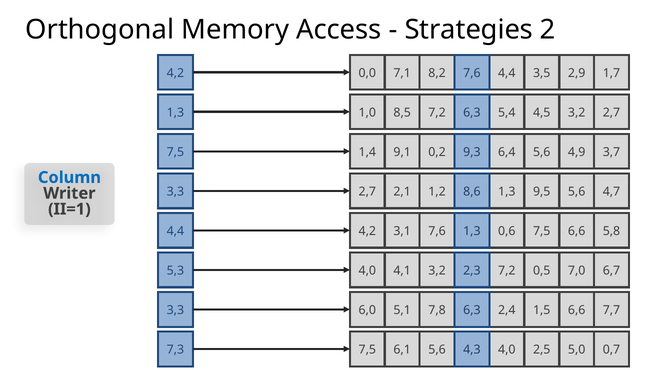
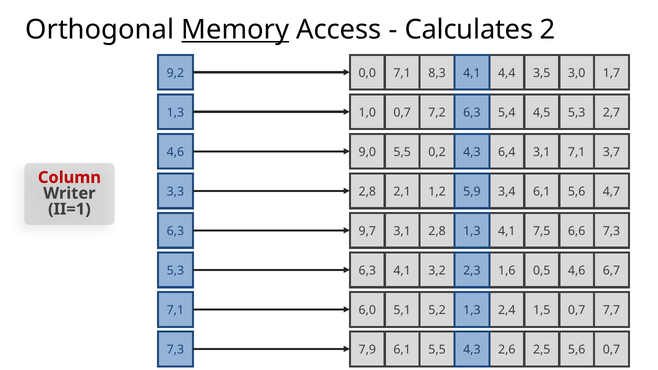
Memory underline: none -> present (235, 30)
Strategies: Strategies -> Calculates (469, 30)
4,2: 4,2 -> 9,2 (175, 73)
8,2: 8,2 -> 8,3 (437, 73)
7,6: 7,6 -> 4,1 (472, 73)
2,9: 2,9 -> 3,0 (577, 73)
8,5: 8,5 -> 0,7 (402, 113)
3,2: 3,2 -> 5,3 (577, 113)
7,5: 7,5 -> 4,6 (175, 152)
1,4: 1,4 -> 9,0 (367, 152)
9,1: 9,1 -> 5,5 (402, 152)
9,3: 9,3 -> 4,3 (472, 152)
5,6: 5,6 -> 3,1 (542, 152)
4,9: 4,9 -> 7,1 (577, 152)
Column colour: blue -> red (69, 178)
2,7: 2,7 -> 2,8 (367, 192)
8,6: 8,6 -> 5,9 (472, 192)
1,3: 1,3 -> 3,4 (507, 192)
9,5: 9,5 -> 6,1 (542, 192)
4,4: 4,4 -> 6,3 (175, 231)
4,2: 4,2 -> 9,7 (367, 231)
7,6: 7,6 -> 2,8 (437, 231)
0,6: 0,6 -> 4,1 (507, 231)
5,8: 5,8 -> 7,3 (611, 231)
4,0: 4,0 -> 6,3 (367, 271)
7,2: 7,2 -> 1,6 (507, 271)
7,0: 7,0 -> 4,6 (577, 271)
3,3: 3,3 -> 7,1 (175, 310)
7,8: 7,8 -> 5,2 (437, 310)
6,3: 6,3 -> 1,3 (472, 310)
6,6: 6,6 -> 0,7 (577, 310)
7,5: 7,5 -> 7,9 (367, 350)
5,6: 5,6 -> 5,5 (437, 350)
4,0: 4,0 -> 2,6 (507, 350)
5,0: 5,0 -> 5,6 (577, 350)
